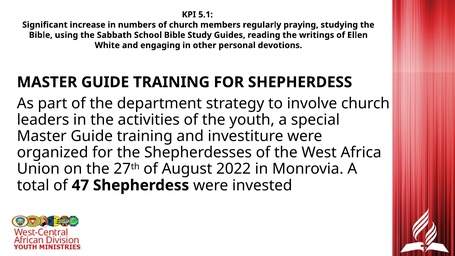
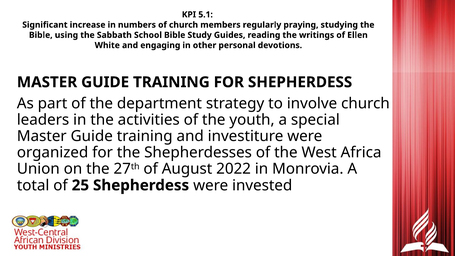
47: 47 -> 25 (80, 185)
